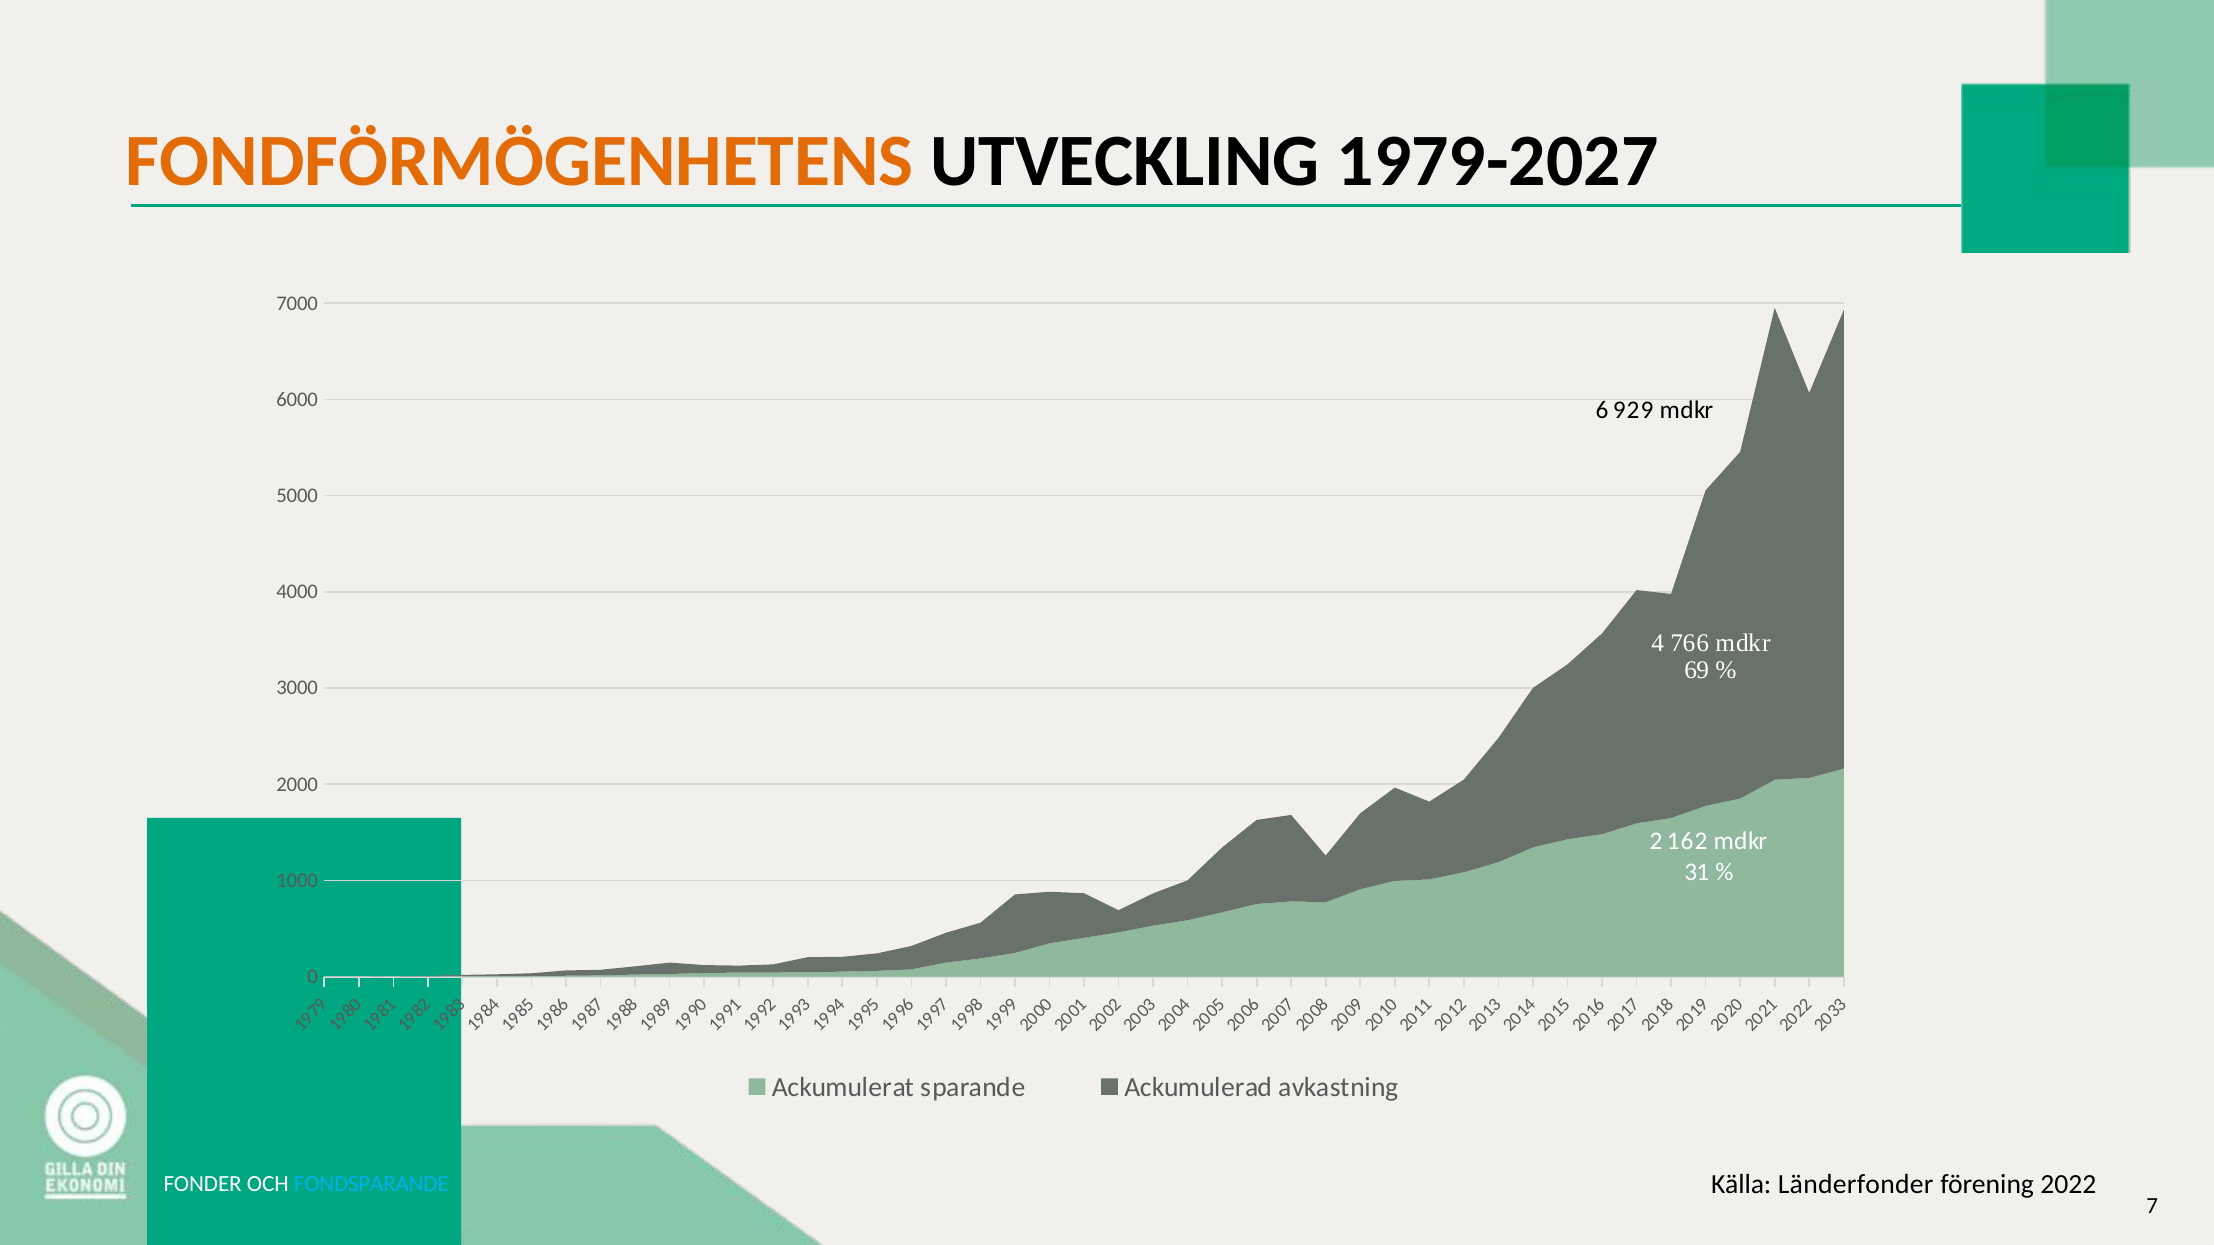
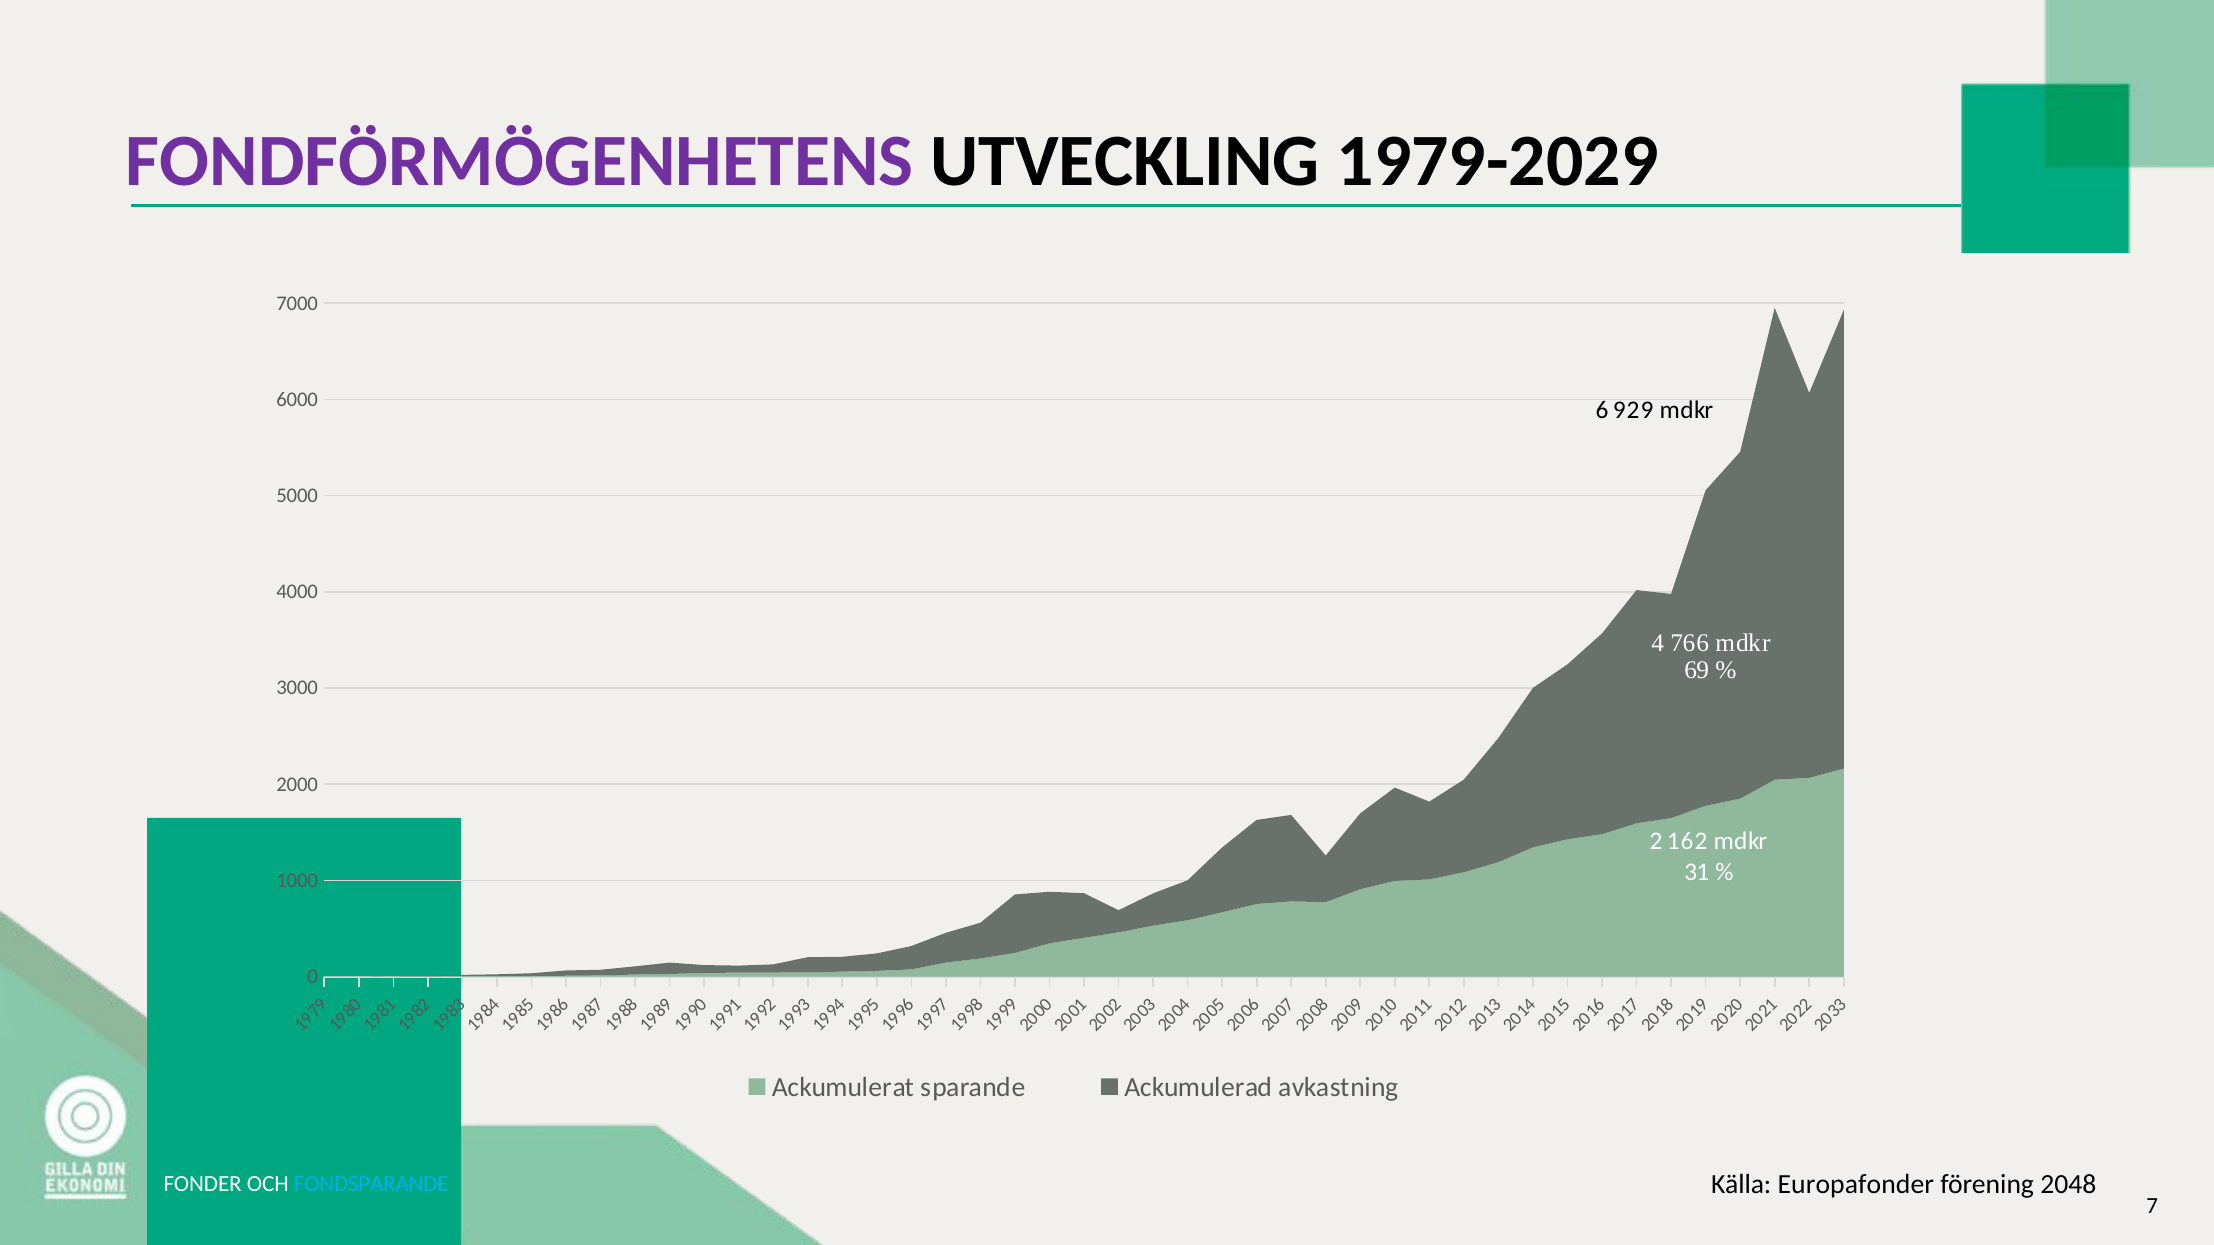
FONDFÖRMÖGENHETENS colour: orange -> purple (520, 161)
1979-2027: 1979-2027 -> 1979-2029 (1498, 161)
Länderfonder: Länderfonder -> Europafonder (1856, 1185)
2022: 2022 -> 2048 (2068, 1185)
